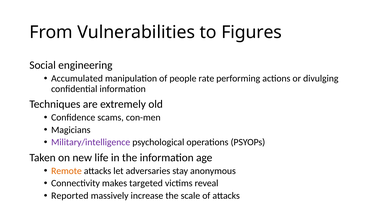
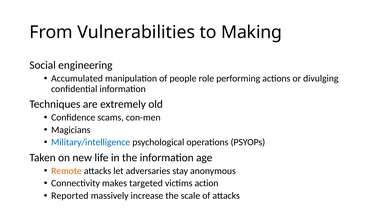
Figures: Figures -> Making (252, 32)
rate: rate -> role (206, 79)
Military/intelligence colour: purple -> blue (91, 142)
reveal: reveal -> action (207, 183)
